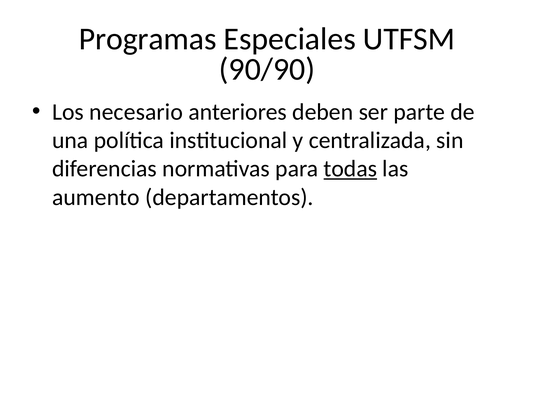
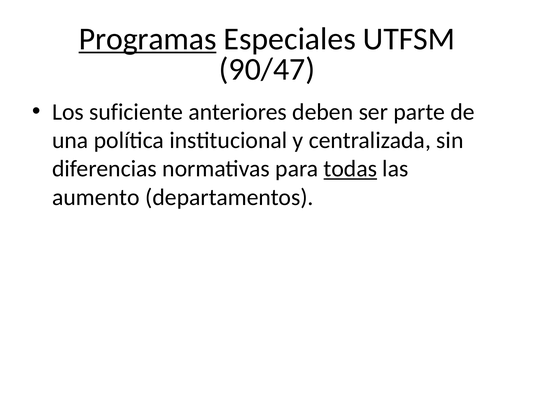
Programas underline: none -> present (148, 39)
90/90: 90/90 -> 90/47 (267, 69)
necesario: necesario -> suficiente (136, 112)
